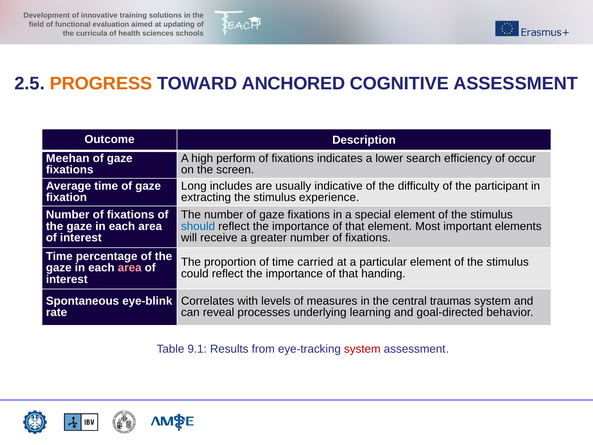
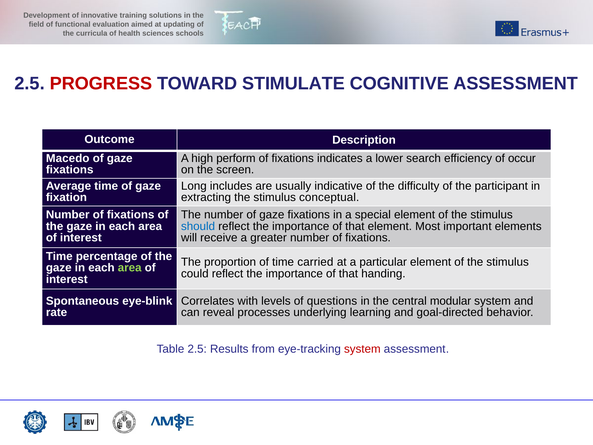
PROGRESS colour: orange -> red (101, 83)
ANCHORED: ANCHORED -> STIMULATE (293, 83)
Meehan: Meehan -> Macedo (68, 158)
experience: experience -> conceptual (329, 197)
area colour: pink -> light green (130, 268)
measures: measures -> questions (332, 301)
traumas: traumas -> modular (451, 301)
Table 9.1: 9.1 -> 2.5 (197, 349)
